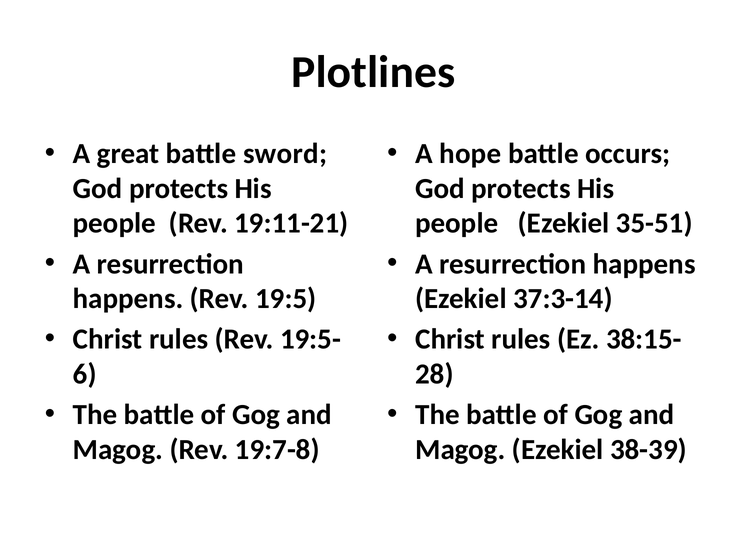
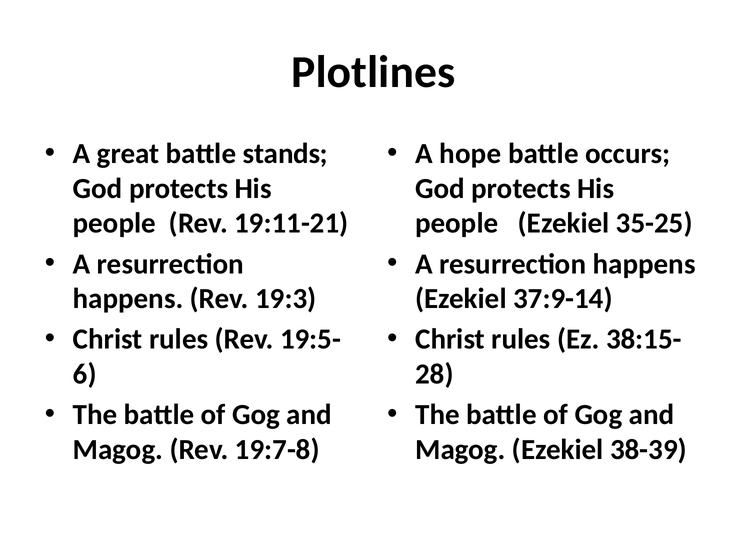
sword: sword -> stands (285, 154)
35-51: 35-51 -> 35-25 (654, 223)
19:5: 19:5 -> 19:3 (286, 299)
37:3-14: 37:3-14 -> 37:9-14 (563, 299)
